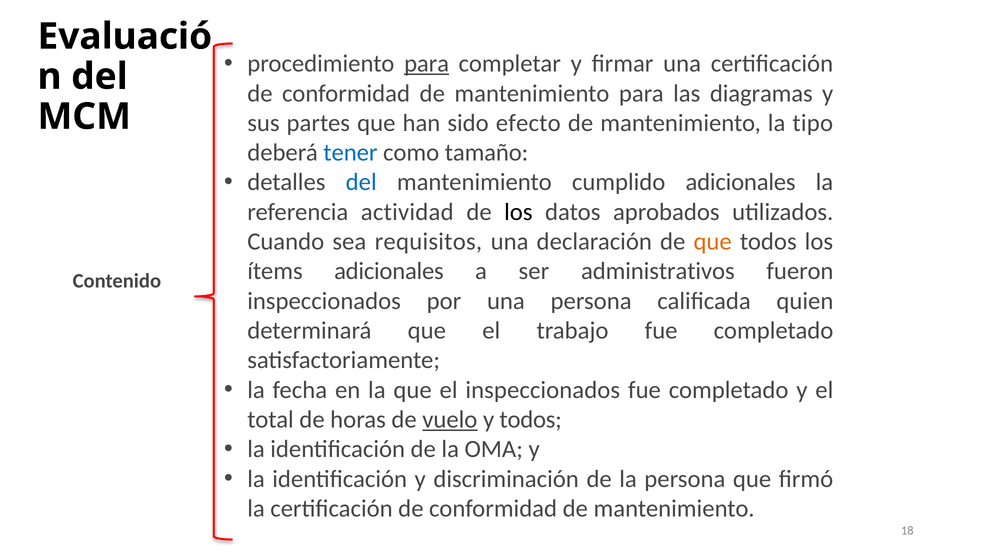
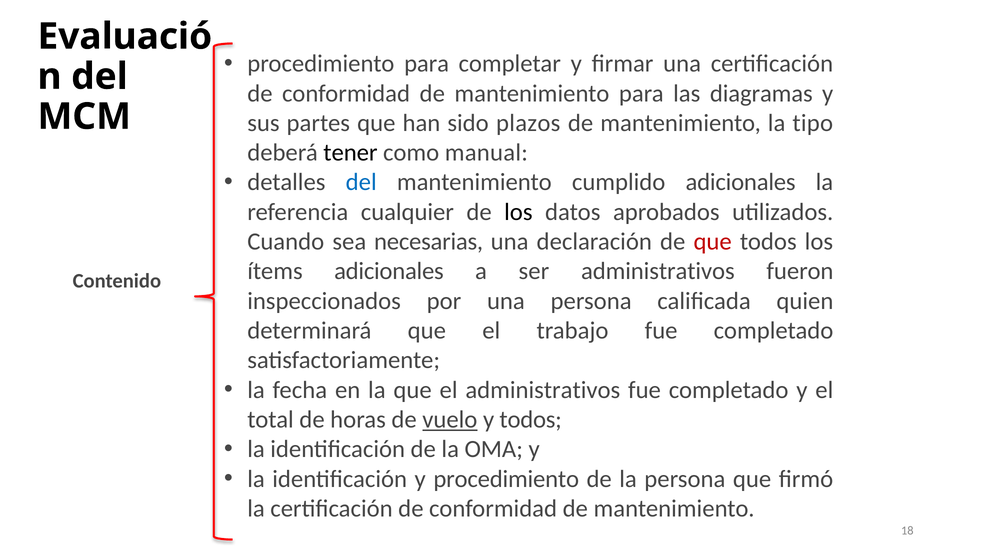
para underline: present -> none (427, 64)
efecto: efecto -> plazos (528, 123)
tener colour: blue -> black (350, 153)
tamaño: tamaño -> manual (486, 153)
actividad: actividad -> cualquier (407, 212)
requisitos: requisitos -> necesarias (429, 242)
que colour: orange -> red (713, 242)
el inspeccionados: inspeccionados -> administrativos (543, 390)
y discriminación: discriminación -> procedimiento (506, 479)
